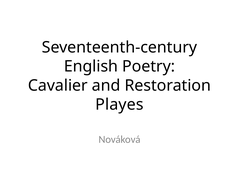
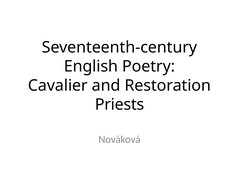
Playes: Playes -> Priests (120, 105)
